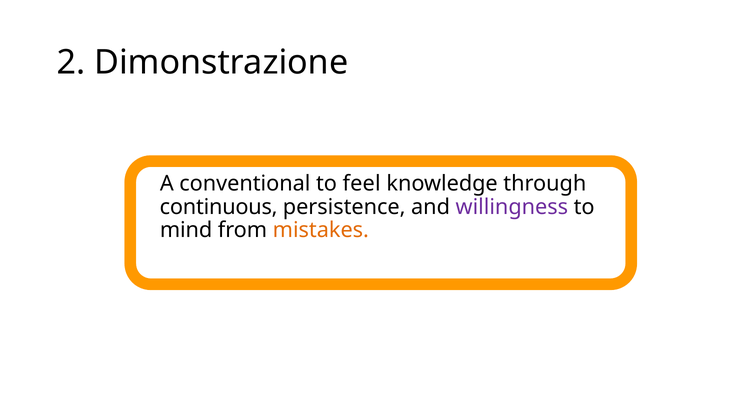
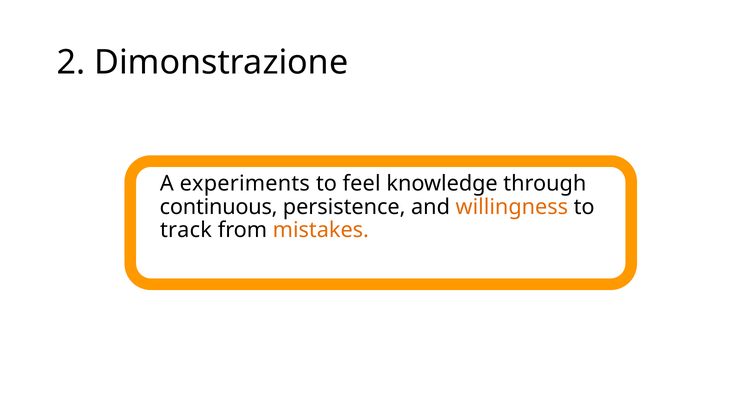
conventional: conventional -> experiments (245, 183)
willingness colour: purple -> orange (512, 207)
mind: mind -> track (186, 230)
